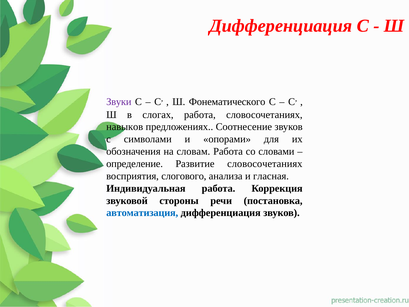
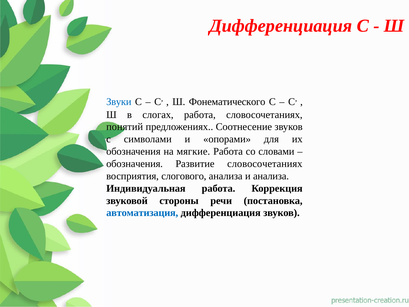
Звуки colour: purple -> blue (119, 102)
навыков: навыков -> понятий (125, 127)
словам: словам -> мягкие (193, 151)
определение: определение -> обозначения (135, 164)
и гласная: гласная -> анализа (271, 176)
